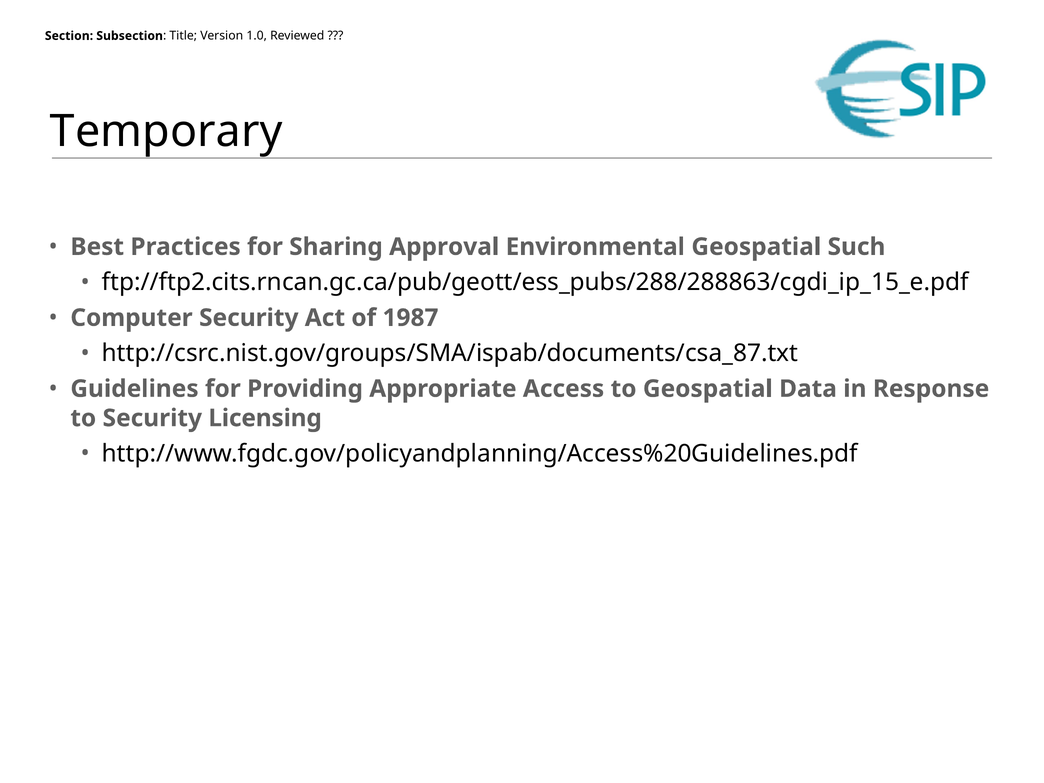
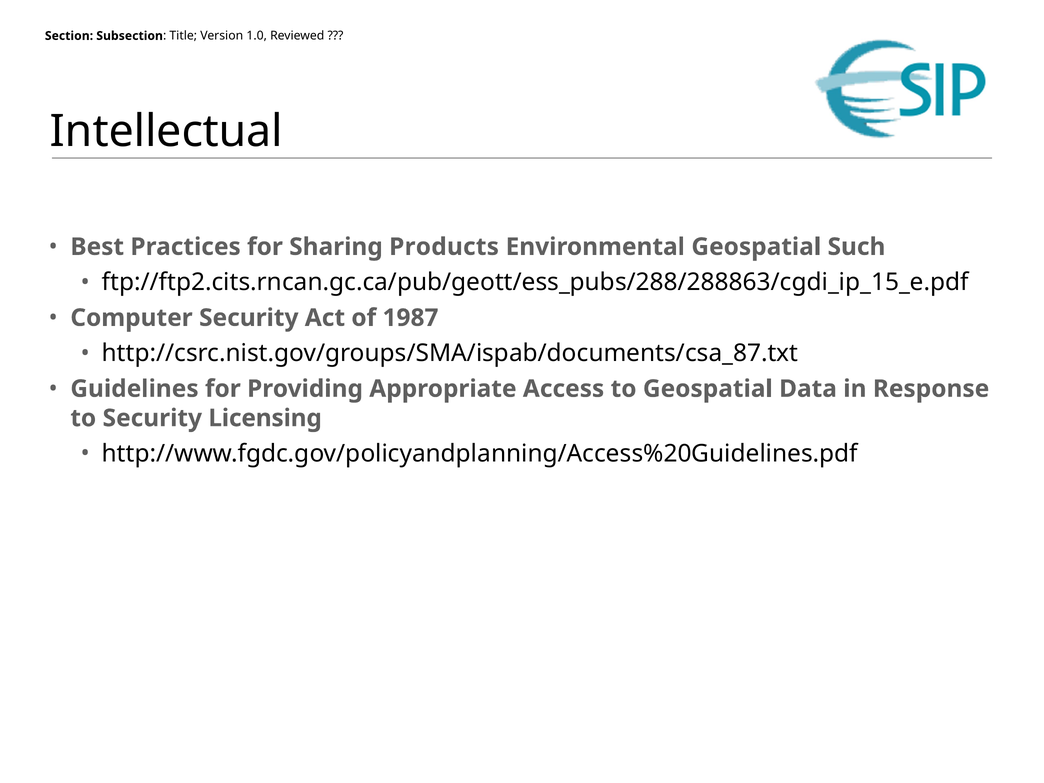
Temporary: Temporary -> Intellectual (166, 131)
Approval: Approval -> Products (444, 247)
